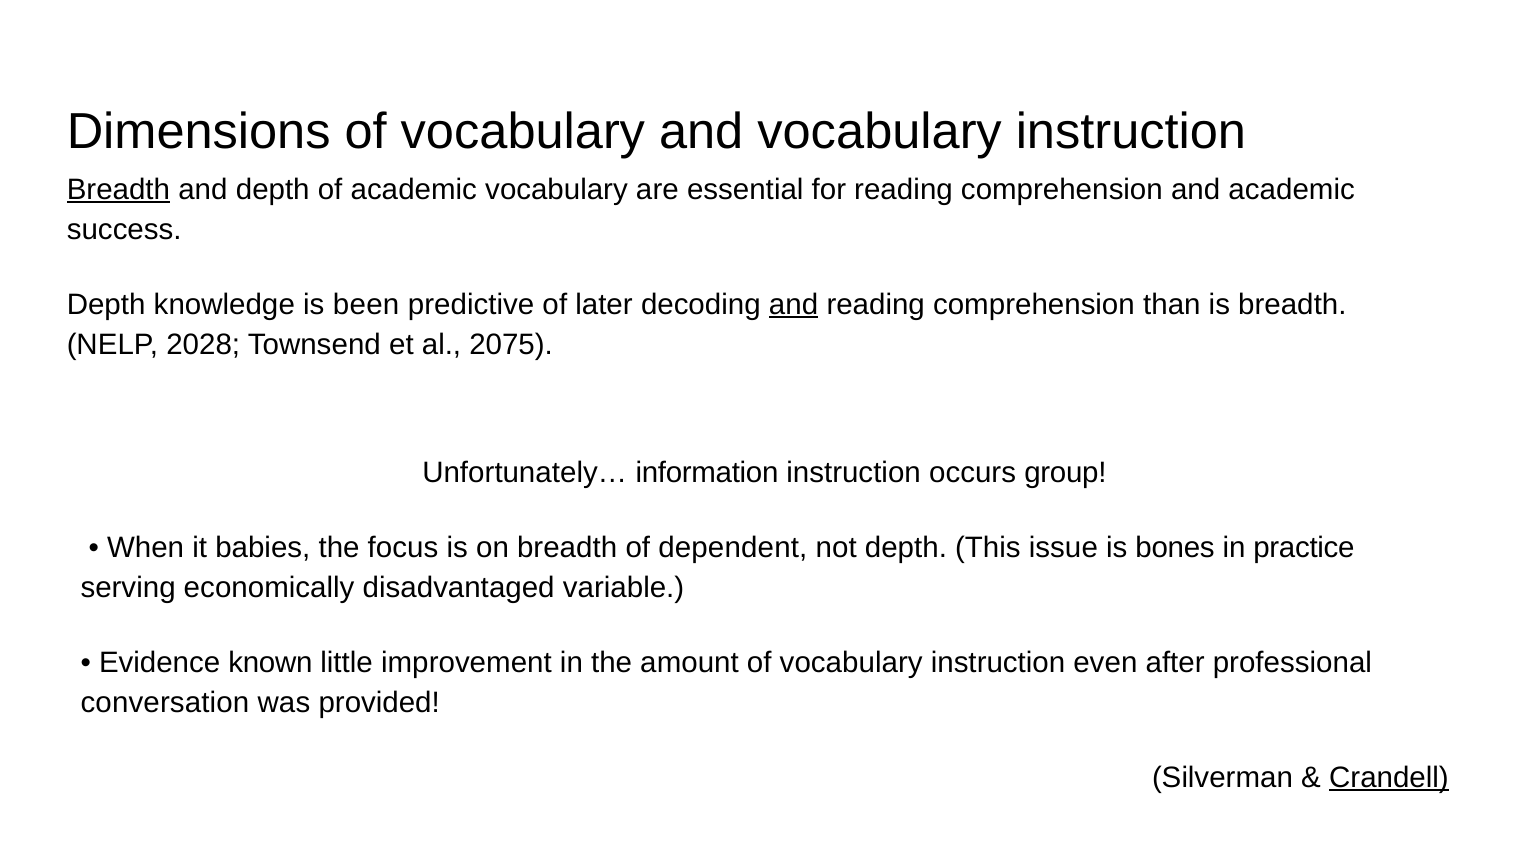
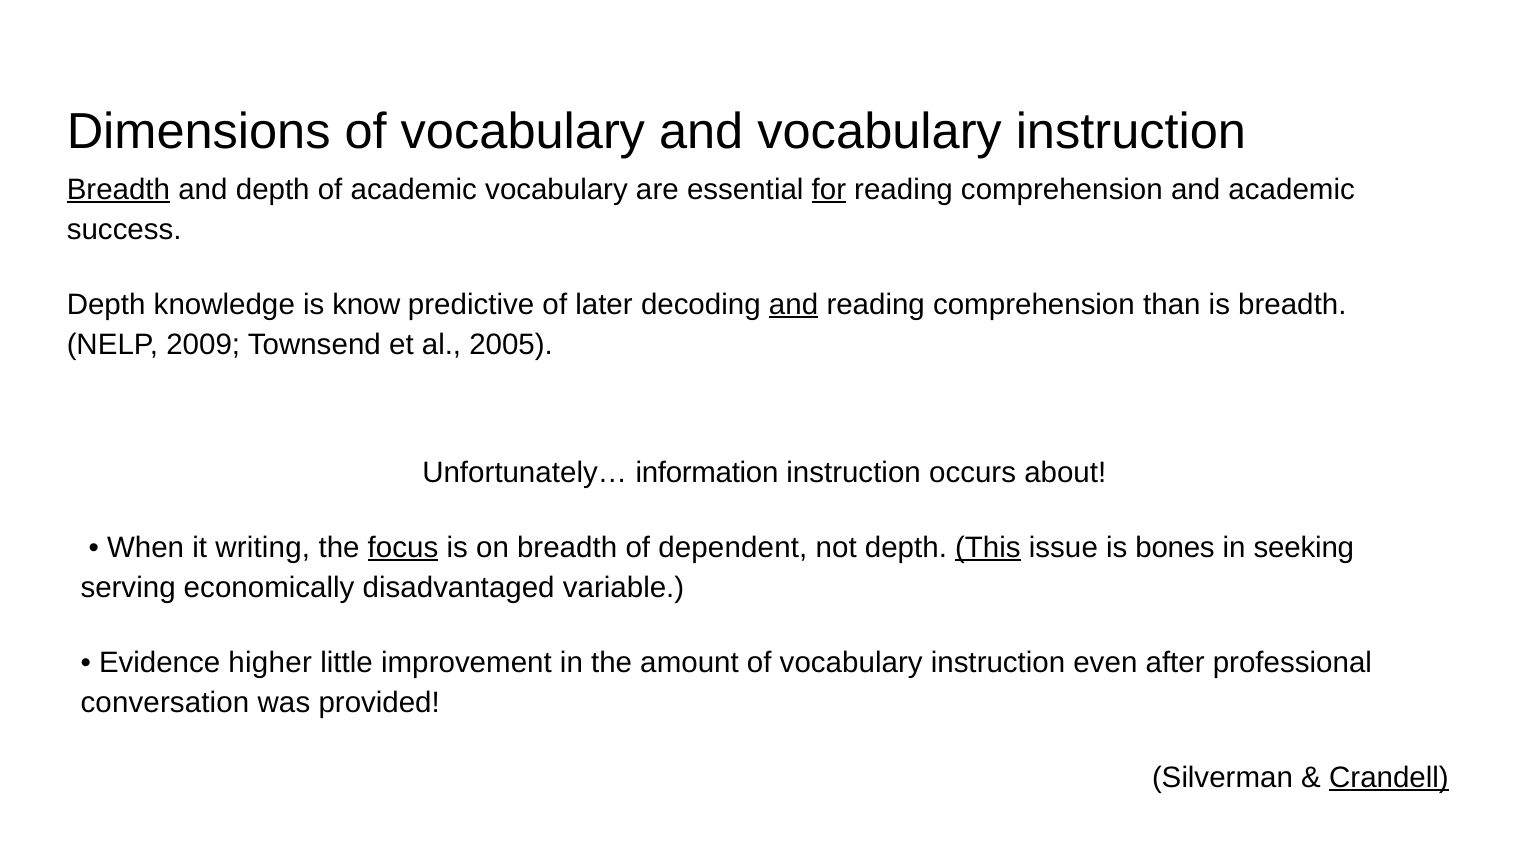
for underline: none -> present (829, 189)
been: been -> know (366, 304)
2028: 2028 -> 2009 (203, 345)
2075: 2075 -> 2005 (511, 345)
group: group -> about (1065, 473)
babies: babies -> writing (263, 547)
focus underline: none -> present (403, 547)
This underline: none -> present (988, 547)
practice: practice -> seeking (1304, 547)
known: known -> higher (270, 662)
